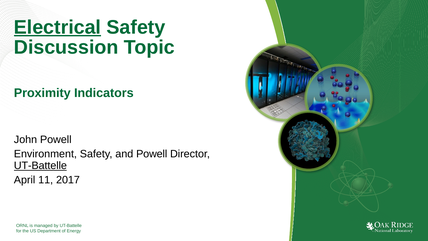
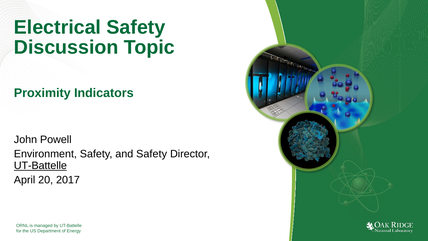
Electrical underline: present -> none (57, 27)
and Powell: Powell -> Safety (152, 154)
11: 11 -> 20 (46, 180)
